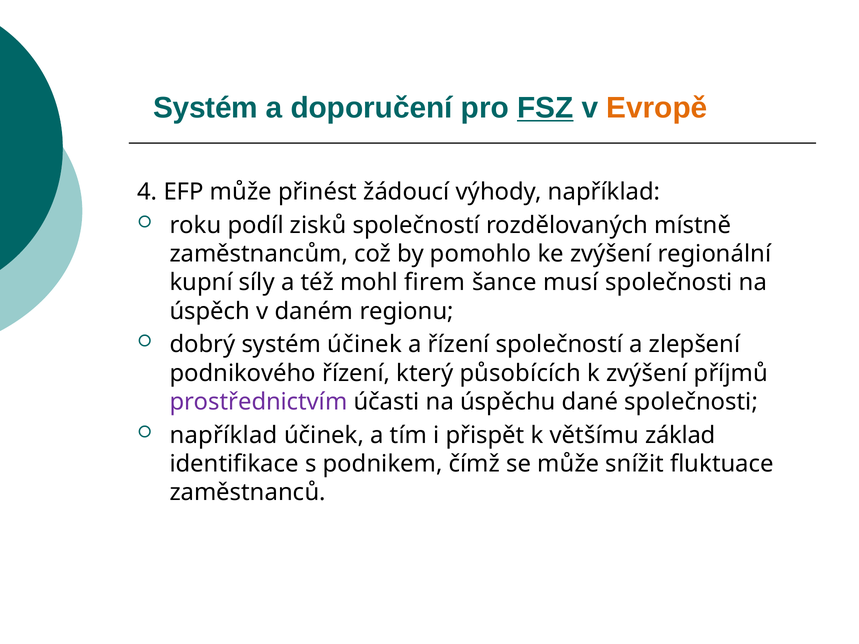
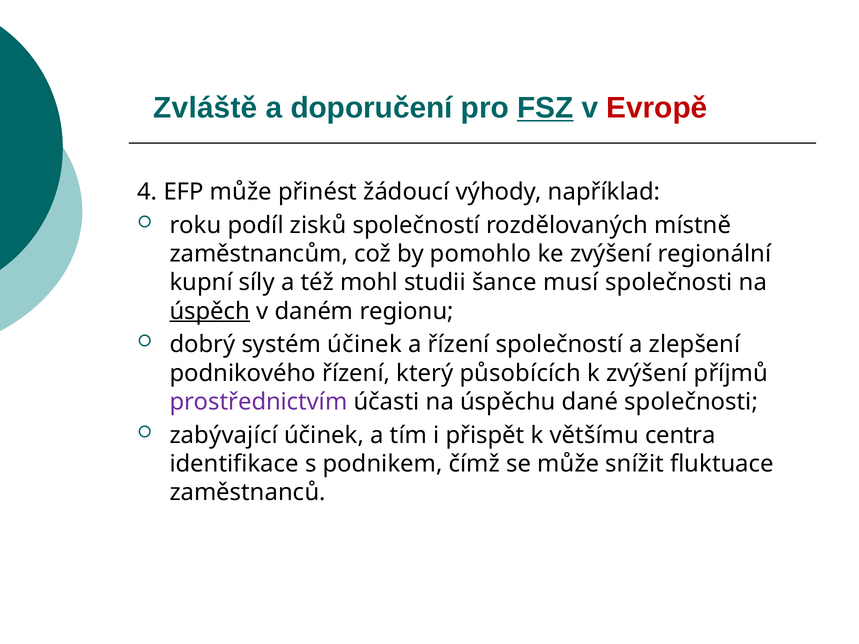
Systém: Systém -> Zvláště (205, 108)
Evropě colour: orange -> red (657, 108)
firem: firem -> studii (435, 283)
úspěch underline: none -> present (210, 311)
například: například -> zabývající (224, 435)
základ: základ -> centra (680, 435)
